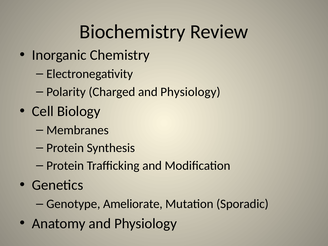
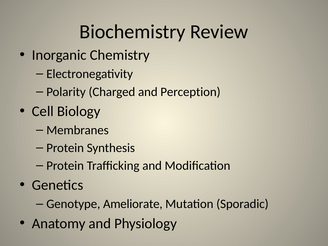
Charged and Physiology: Physiology -> Perception (190, 92)
